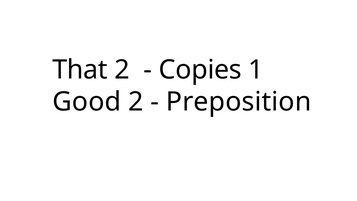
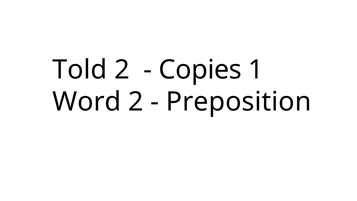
That: That -> Told (80, 70)
Good: Good -> Word (87, 102)
